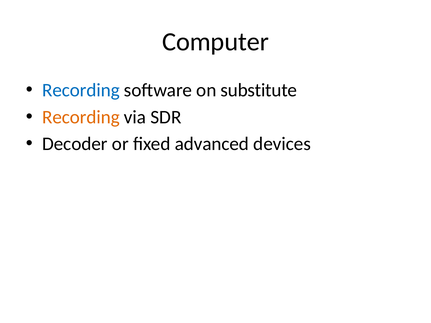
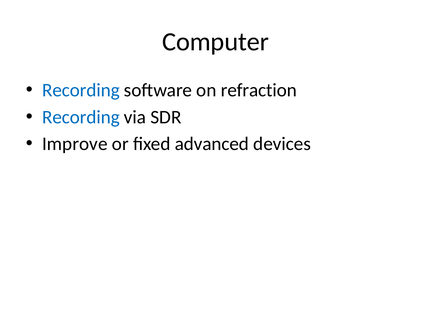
substitute: substitute -> refraction (259, 90)
Recording colour: orange -> blue (81, 117)
Decoder: Decoder -> Improve (75, 144)
